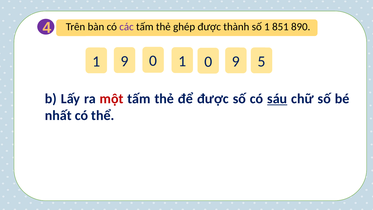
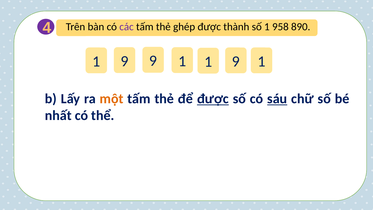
851: 851 -> 958 (280, 27)
9 0: 0 -> 9 (153, 61)
1 0: 0 -> 1 (208, 62)
5: 5 -> 1 (262, 61)
một colour: red -> orange (112, 99)
được underline: none -> present (213, 99)
